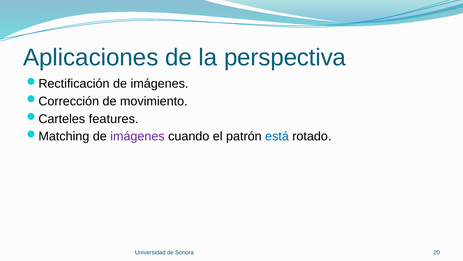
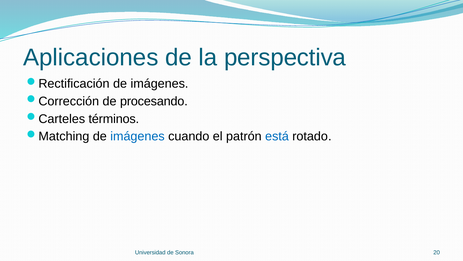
movimiento: movimiento -> procesando (154, 101)
features: features -> términos (114, 119)
imágenes colour: purple -> blue (137, 136)
